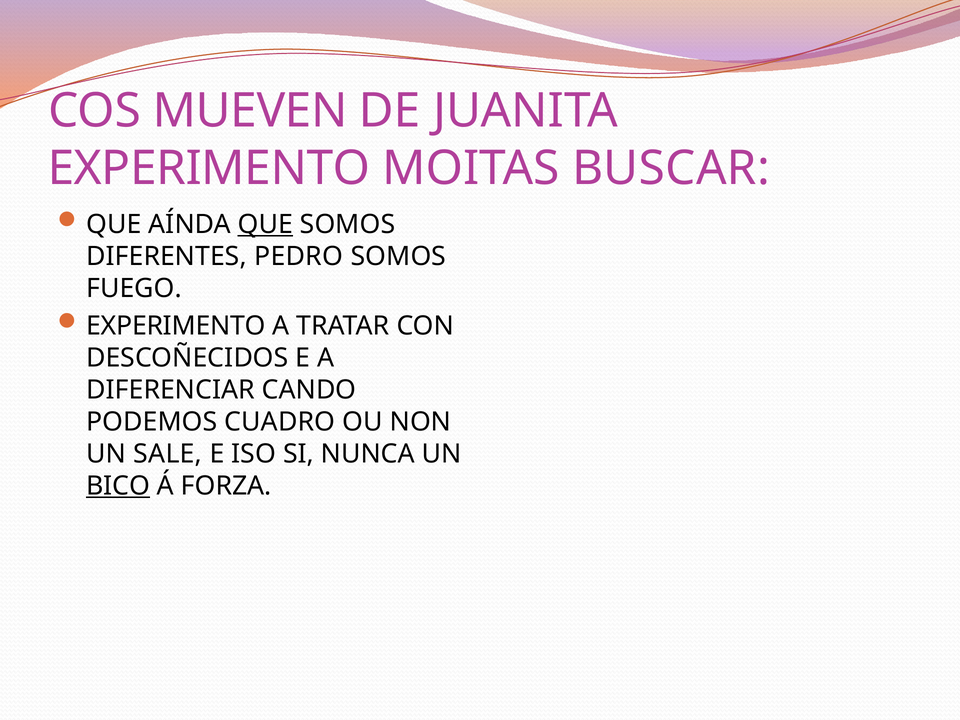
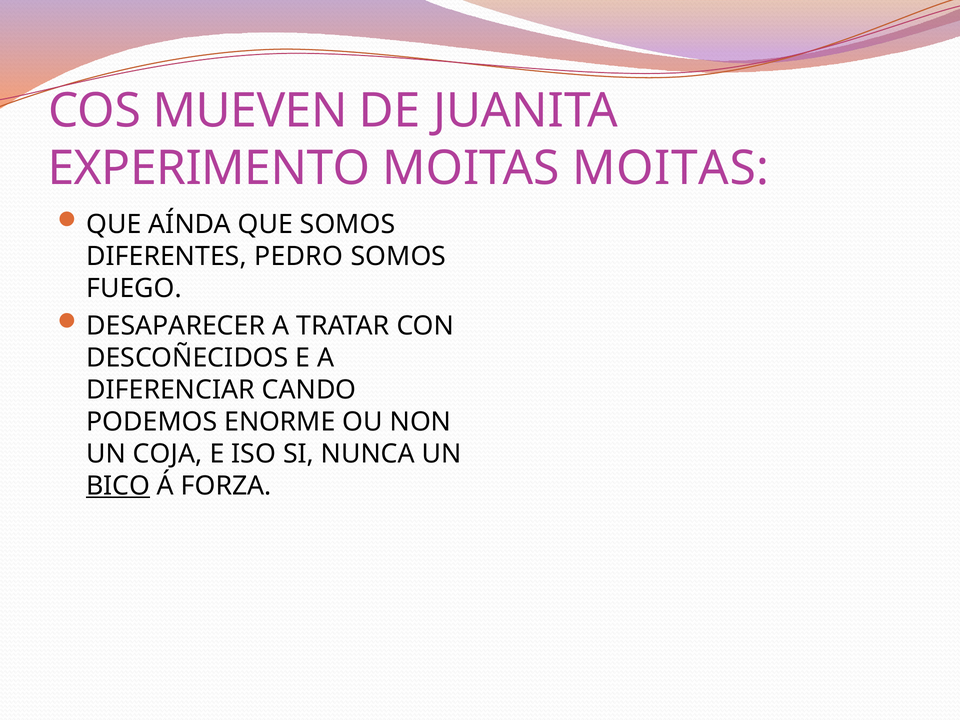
MOITAS BUSCAR: BUSCAR -> MOITAS (671, 168)
QUE underline: present -> none (265, 224)
EXPERIMENTO: EXPERIMENTO -> DESAPARECER (176, 326)
CUADRO: CUADRO -> ENORME (280, 422)
SALE: SALE -> COJA (168, 454)
